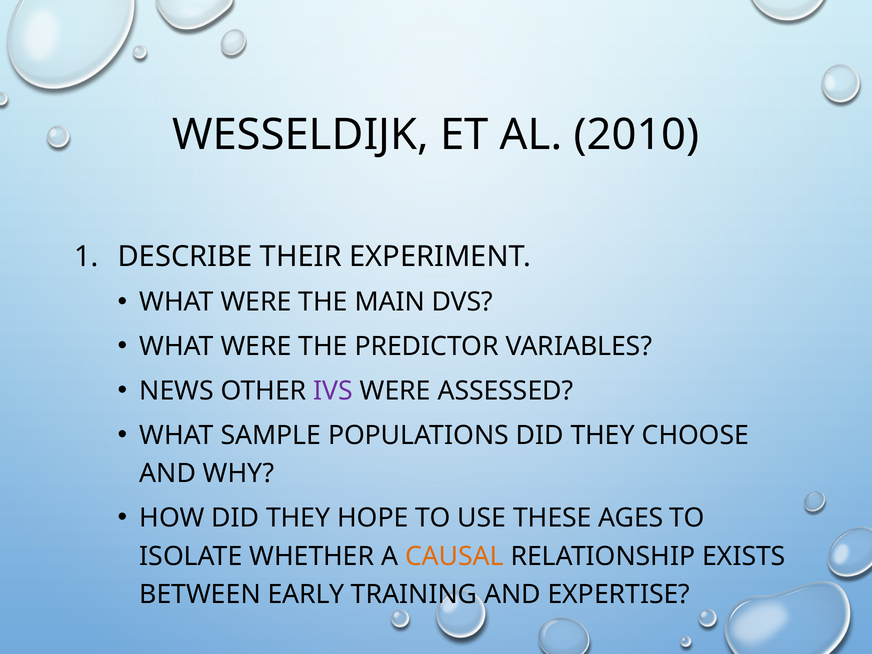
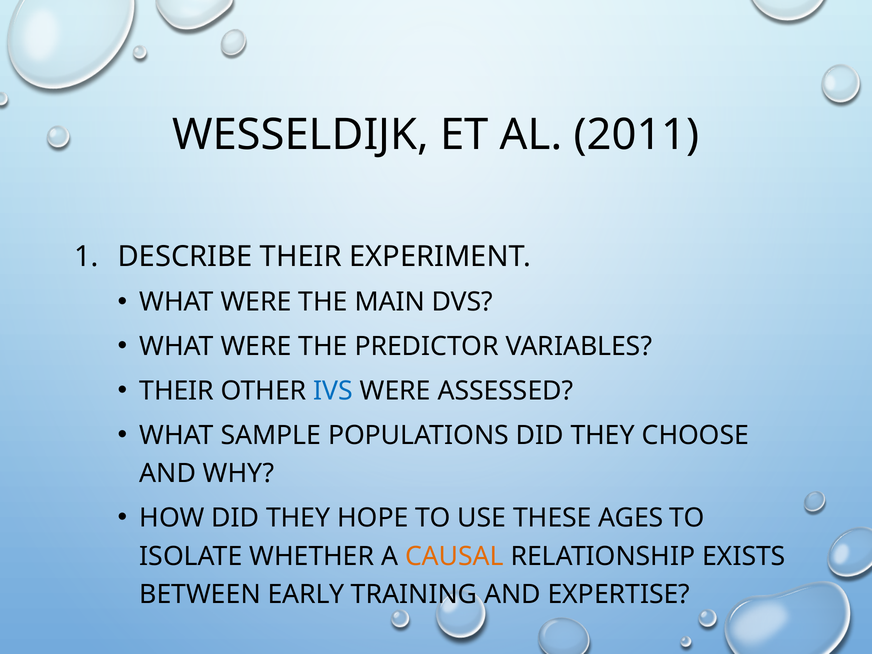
2010: 2010 -> 2011 (637, 135)
NEWS: NEWS -> THEIR (177, 391)
IVS colour: purple -> blue (333, 391)
